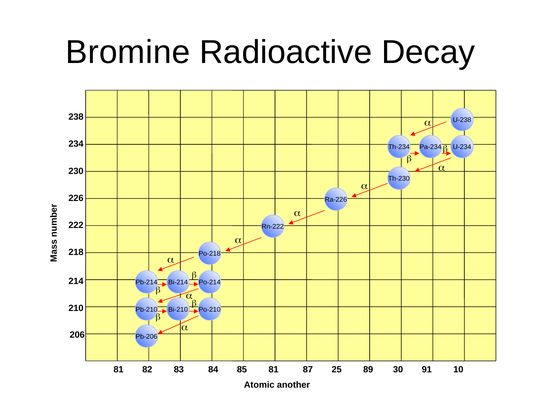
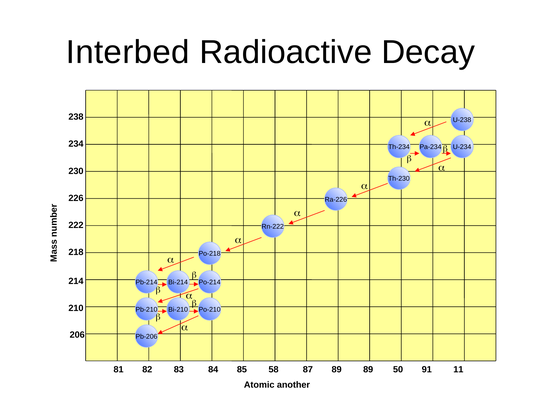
Bromine: Bromine -> Interbed (128, 52)
85 81: 81 -> 58 (274, 369)
87 25: 25 -> 89 (337, 369)
30: 30 -> 50 (398, 369)
10: 10 -> 11 (458, 369)
